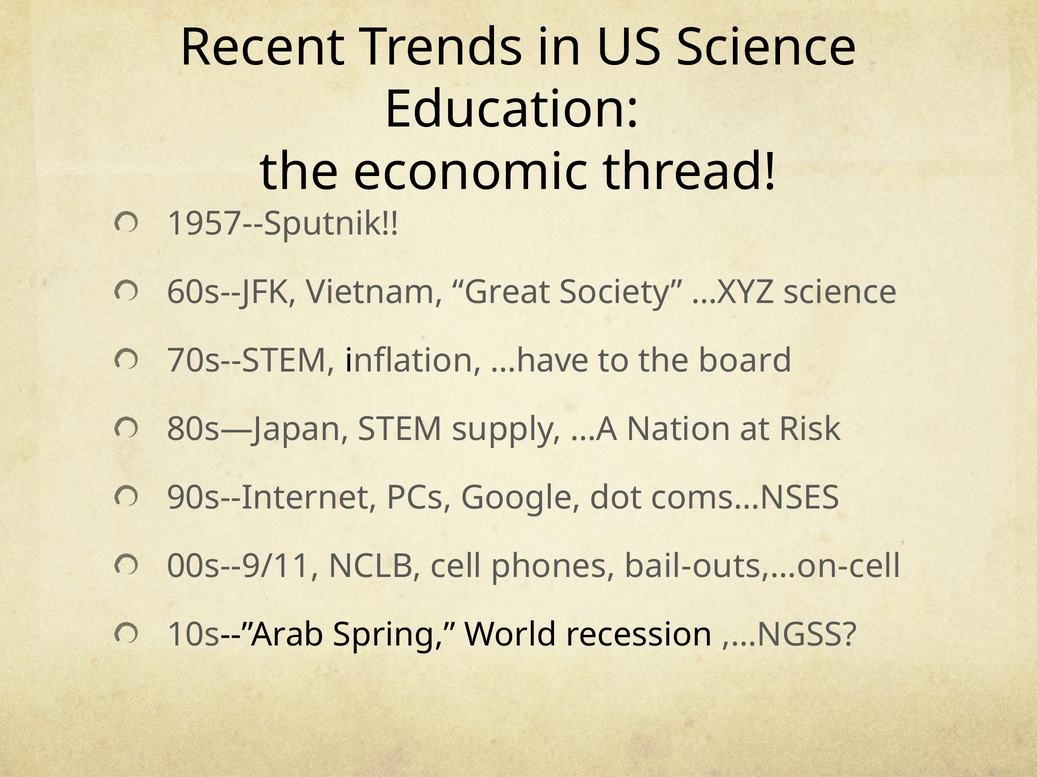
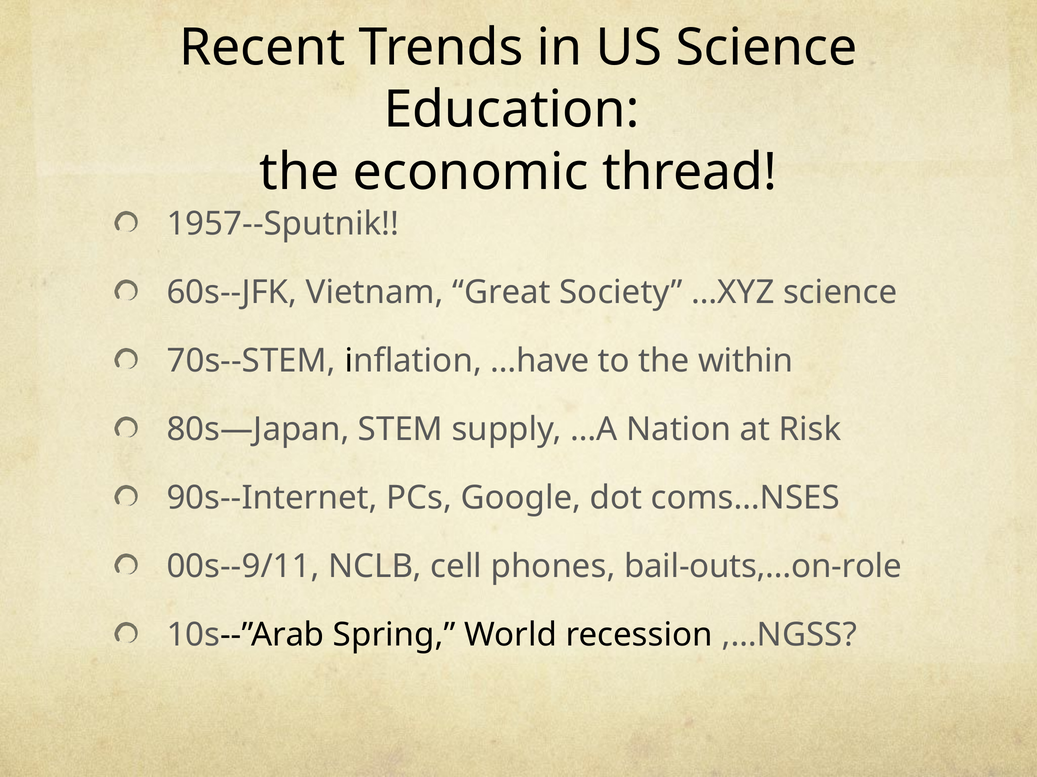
board: board -> within (746, 361)
bail-outs,…on-cell: bail-outs,…on-cell -> bail-outs,…on-role (763, 567)
